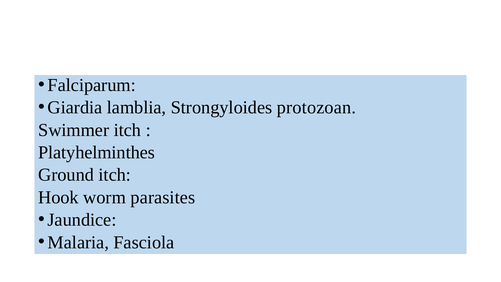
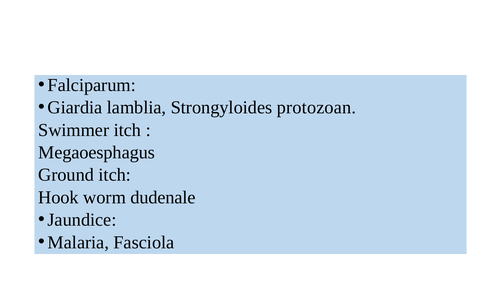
Platyhelminthes: Platyhelminthes -> Megaoesphagus (97, 152)
parasites: parasites -> dudenale (163, 197)
